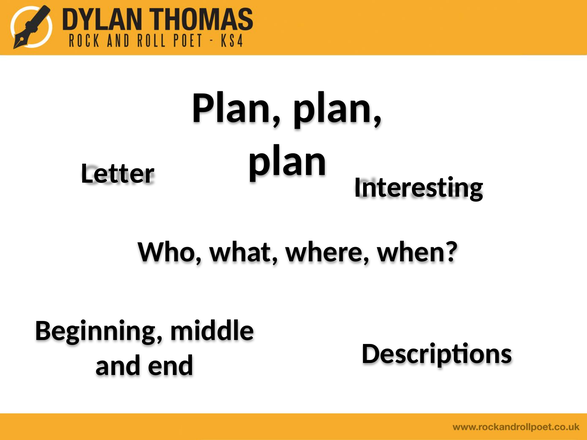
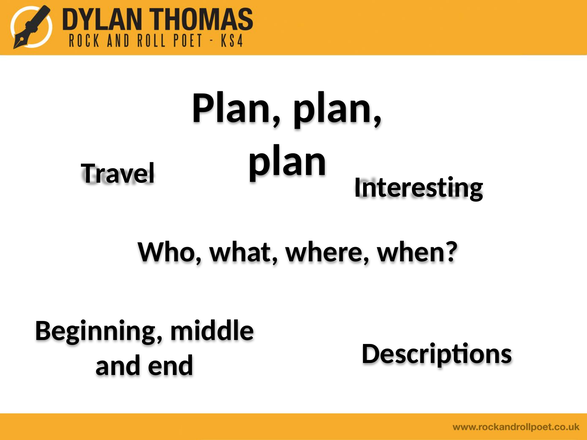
Letter: Letter -> Travel (118, 173)
